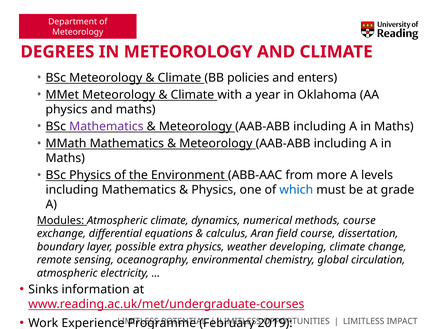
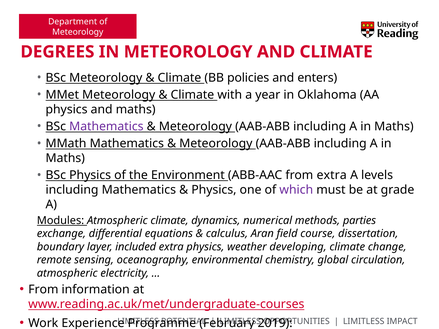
from more: more -> extra (332, 175)
which colour: blue -> purple (296, 190)
methods course: course -> parties (359, 221)
possible: possible -> included (136, 247)
Sinks: Sinks -> From (43, 290)
